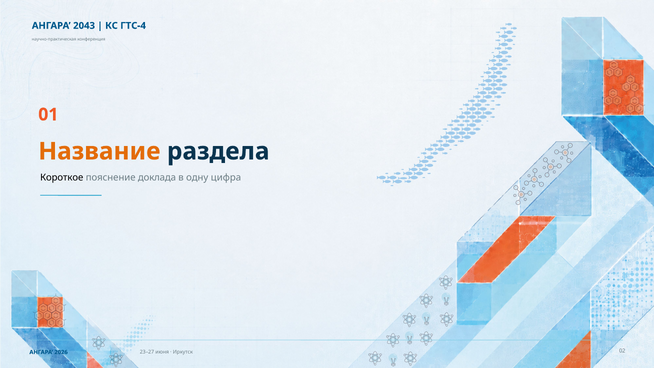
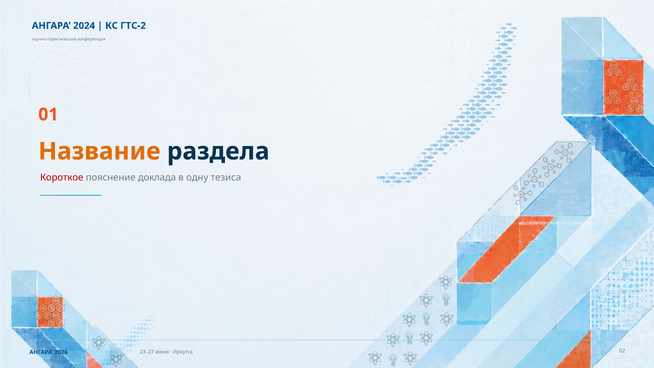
2043: 2043 -> 2024 (84, 26)
ГТС-4: ГТС-4 -> ГТС-2 (133, 26)
Короткое colour: black -> red (62, 177)
цифра: цифра -> тезиса (226, 177)
